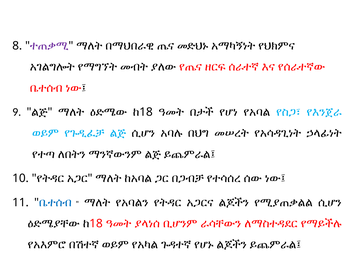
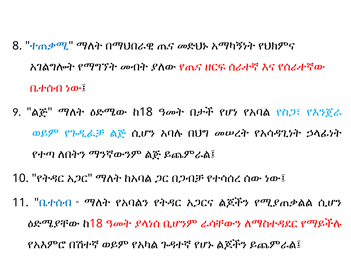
ተጠቃሚ colour: purple -> blue (49, 46)
